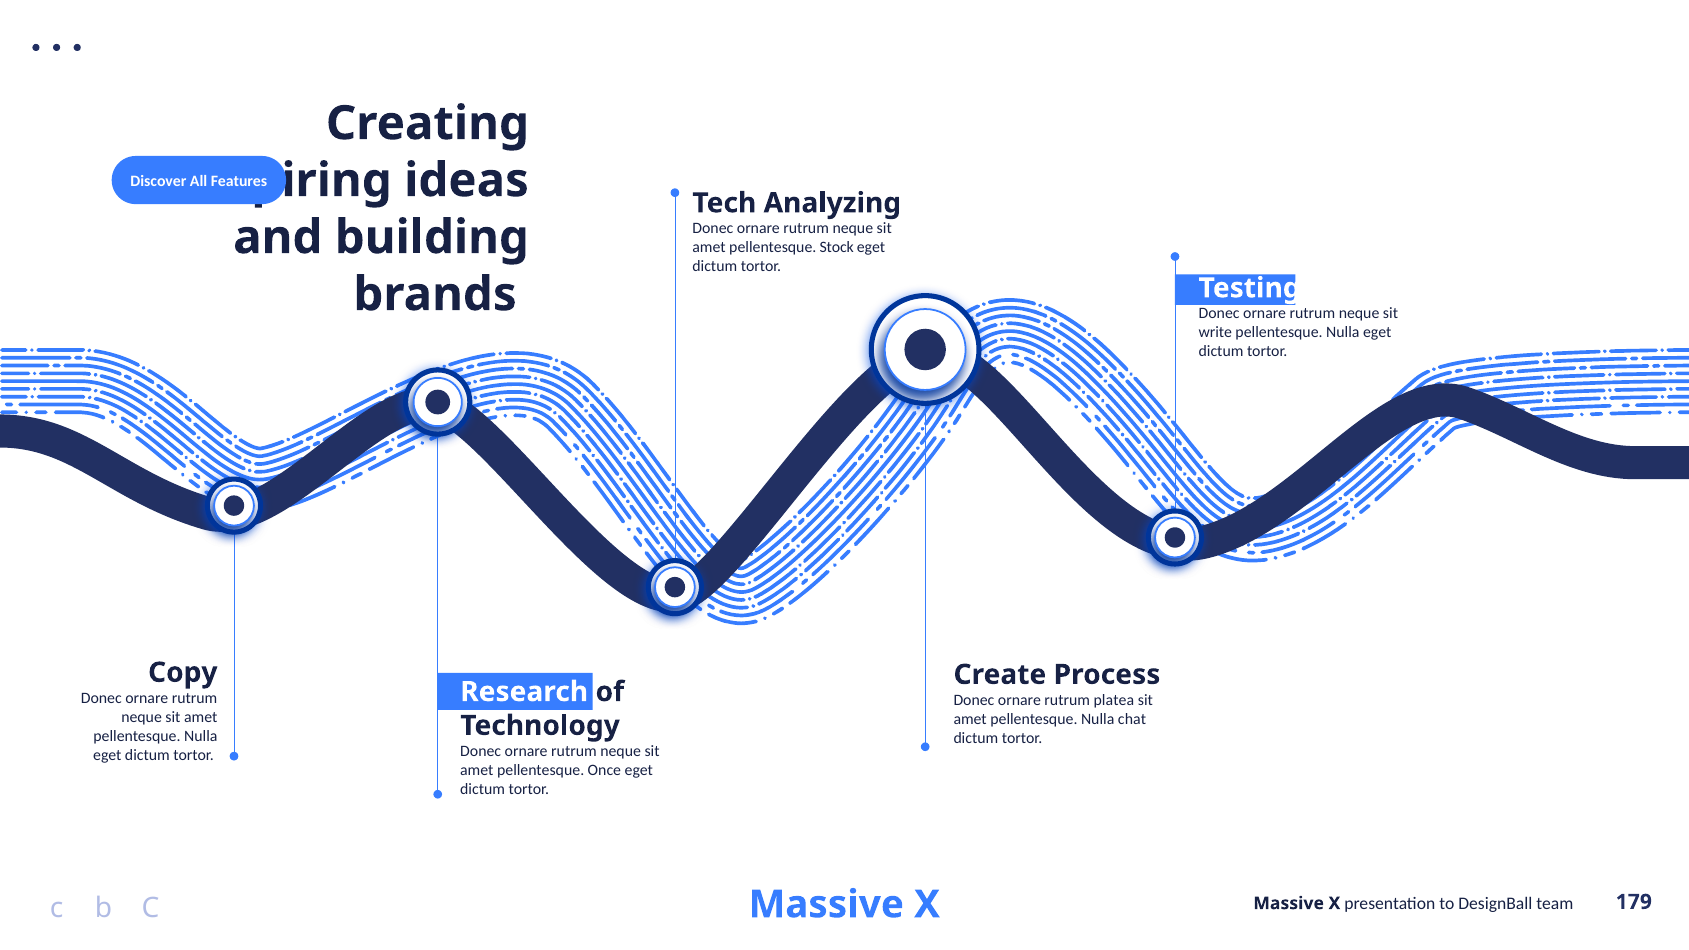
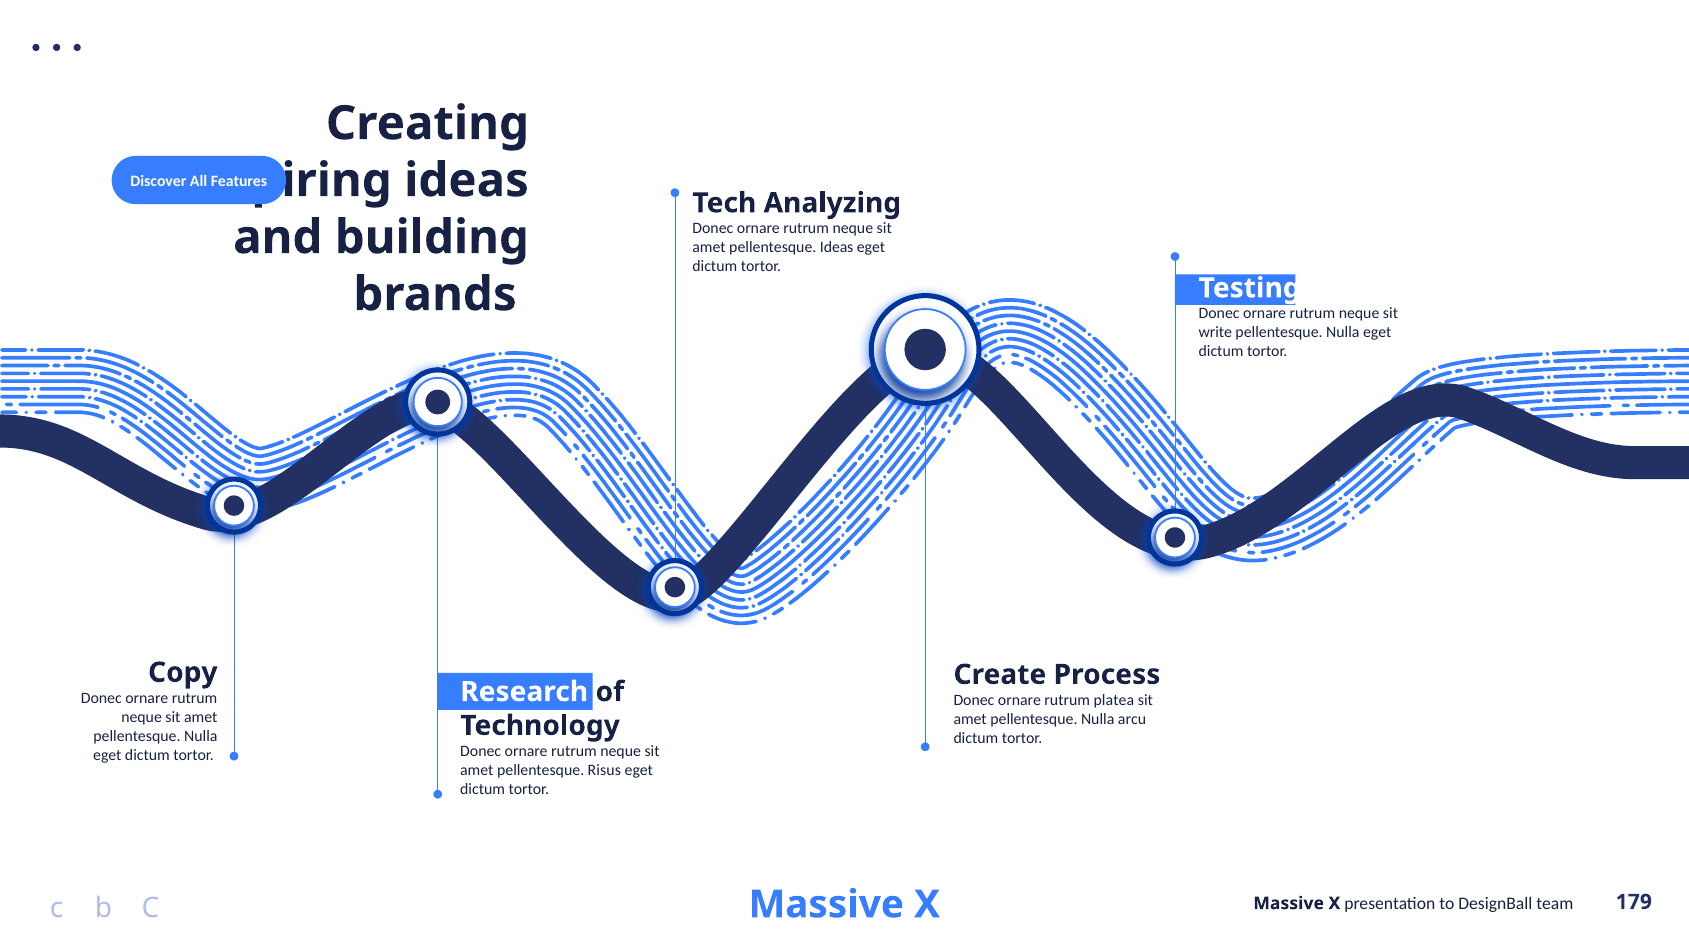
pellentesque Stock: Stock -> Ideas (837, 248)
chat: chat -> arcu (1132, 719)
Once: Once -> Risus (604, 770)
